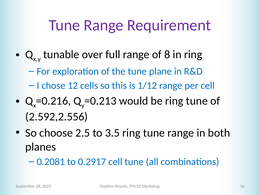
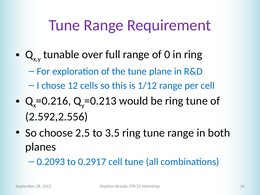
8: 8 -> 0 (167, 55)
0.2081: 0.2081 -> 0.2093 (51, 162)
